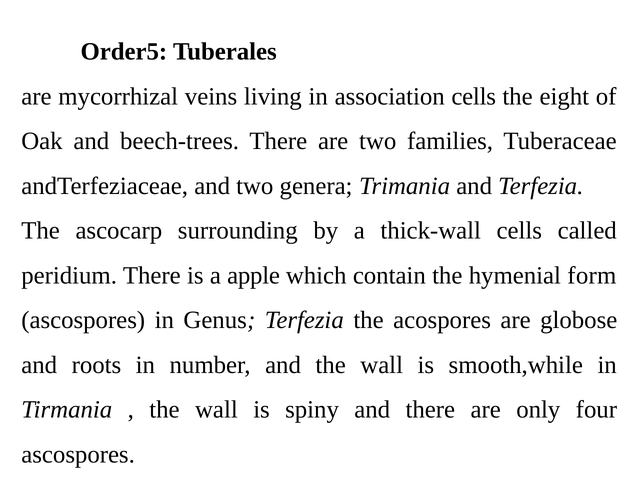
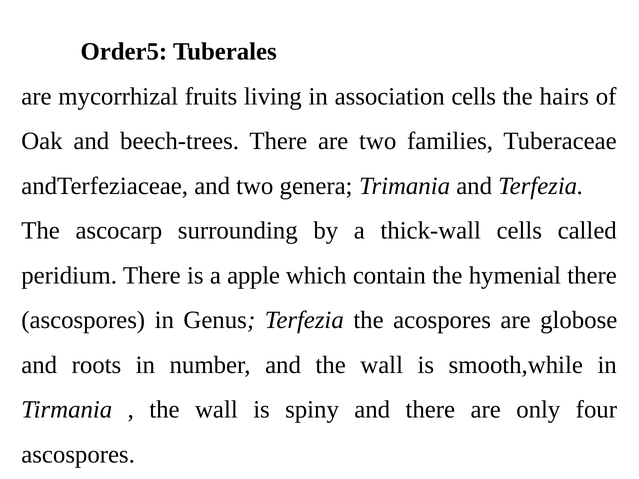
veins: veins -> fruits (211, 97)
eight: eight -> hairs (564, 97)
hymenial form: form -> there (592, 276)
